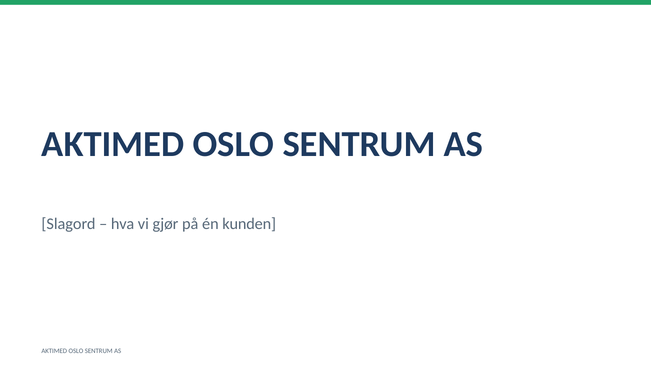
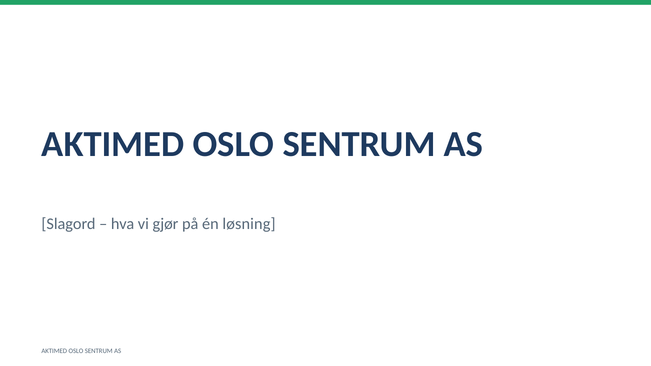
kunden: kunden -> løsning (249, 224)
